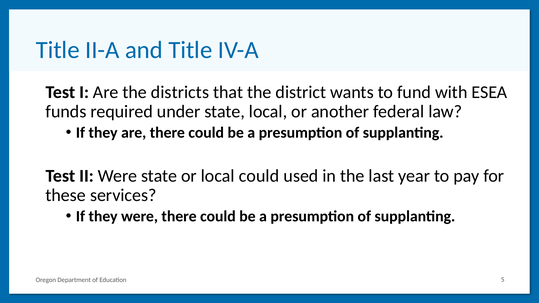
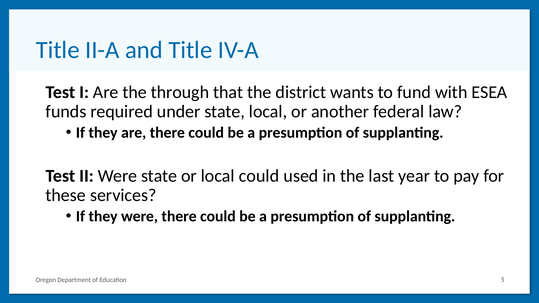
districts: districts -> through (180, 92)
